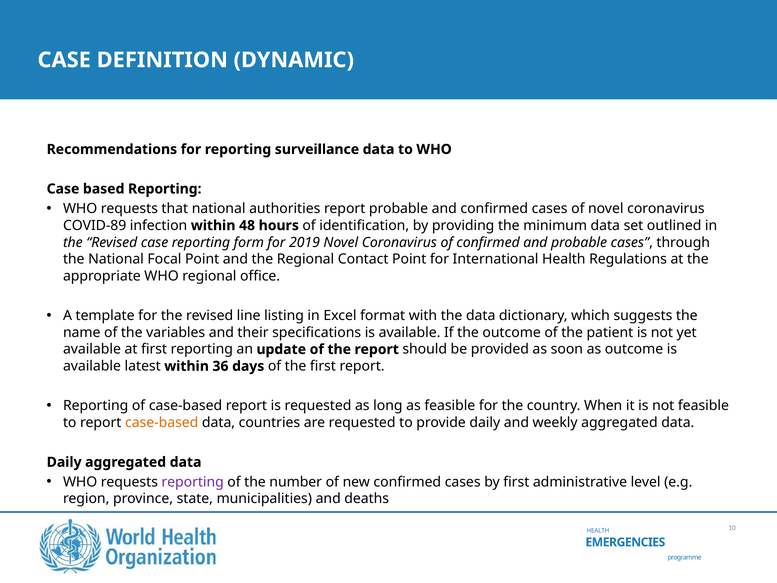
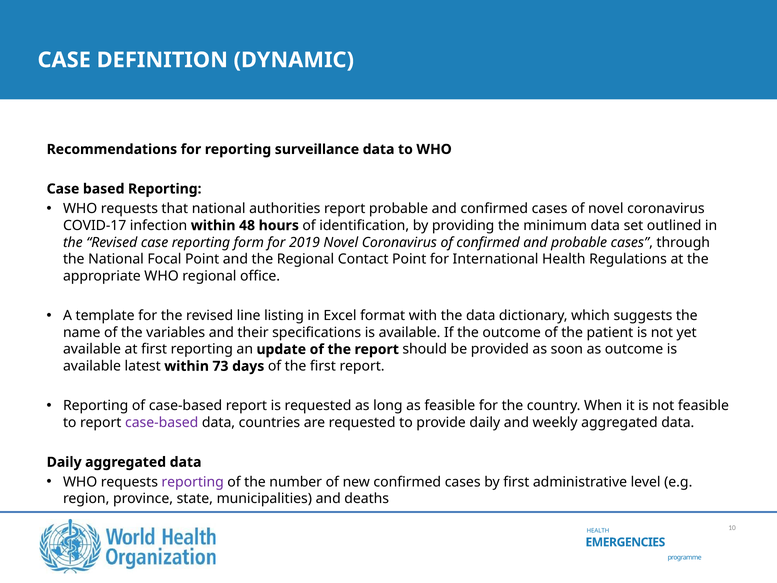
COVID-89: COVID-89 -> COVID-17 (95, 225)
36: 36 -> 73 (220, 366)
case-based colour: orange -> purple (162, 422)
